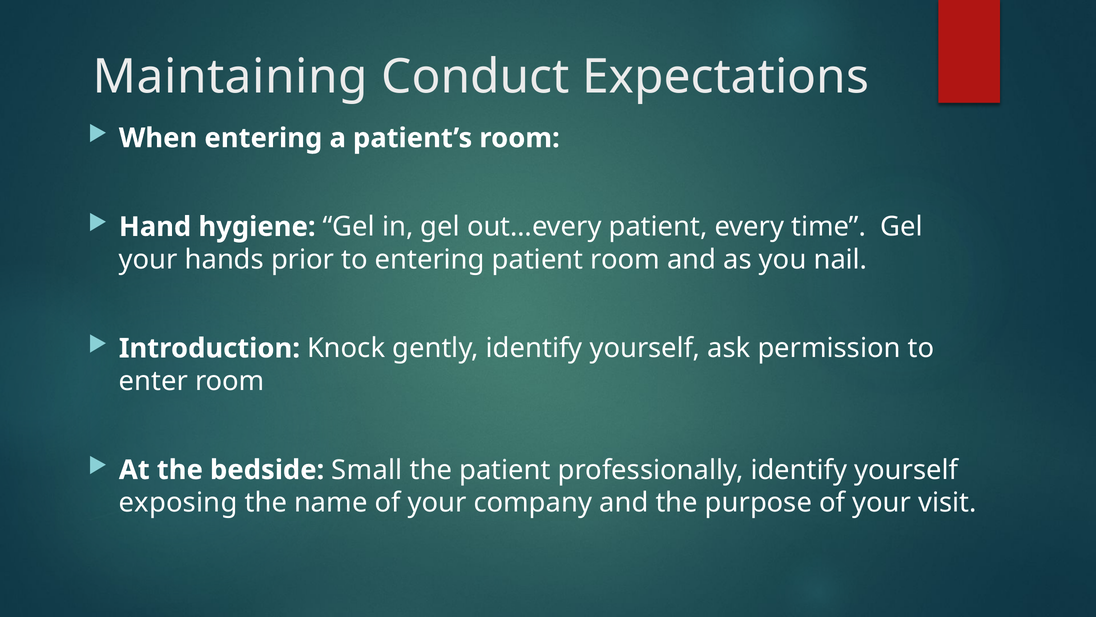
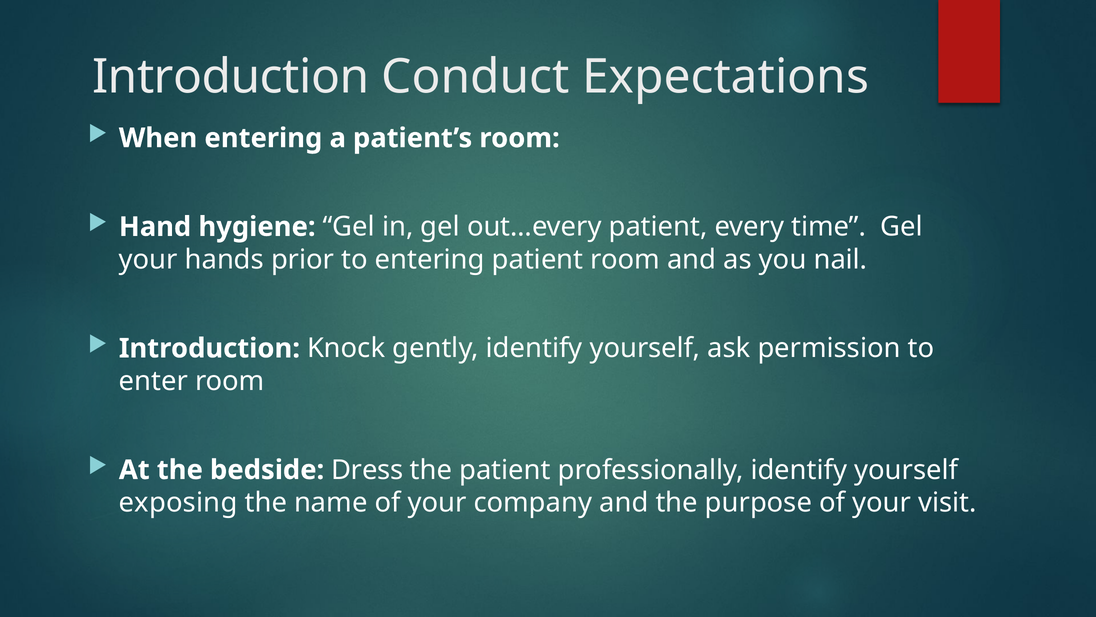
Maintaining: Maintaining -> Introduction (231, 77)
Small: Small -> Dress (367, 470)
